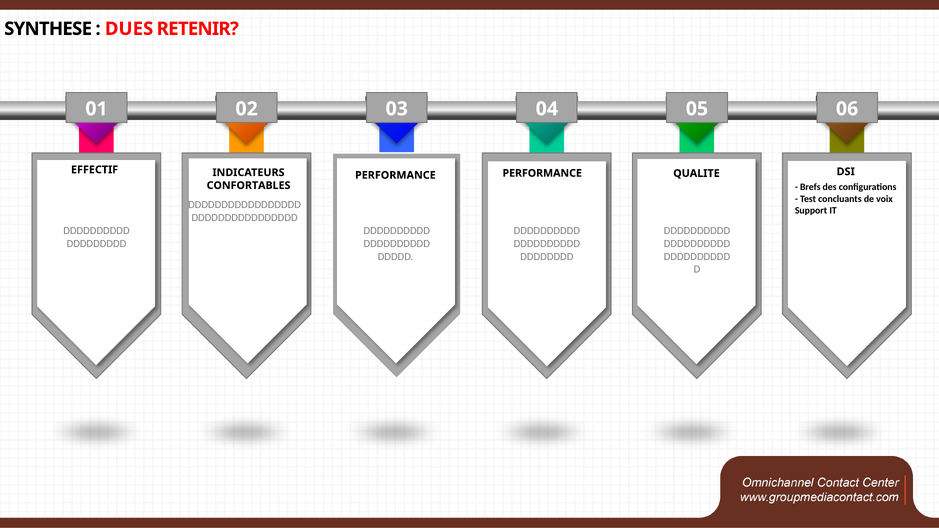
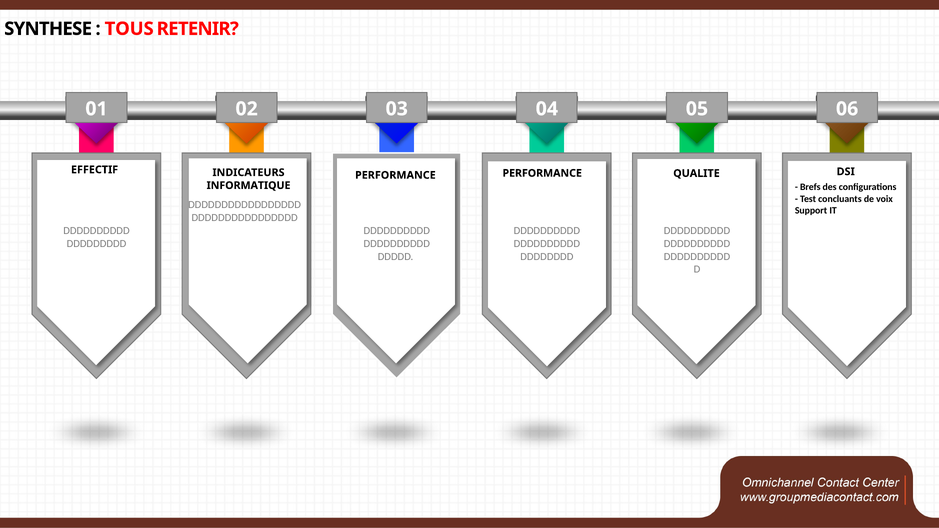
DUES: DUES -> TOUS (129, 29)
CONFORTABLES: CONFORTABLES -> INFORMATIQUE (249, 186)
